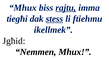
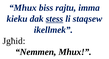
rajtu underline: present -> none (66, 8)
tiegħi: tiegħi -> kieku (17, 19)
ftiehmu: ftiehmu -> staqsew (88, 19)
